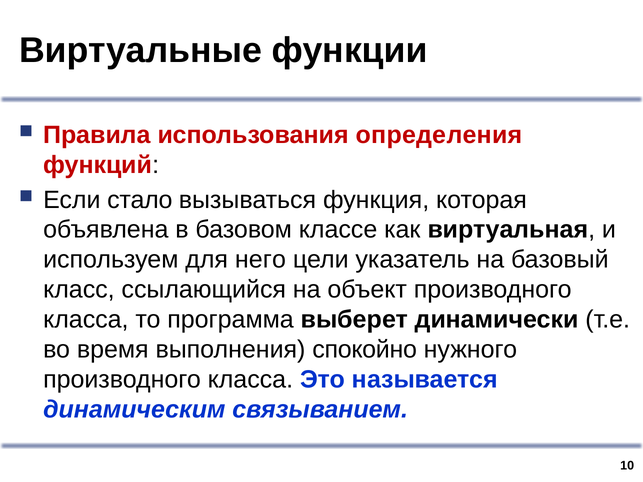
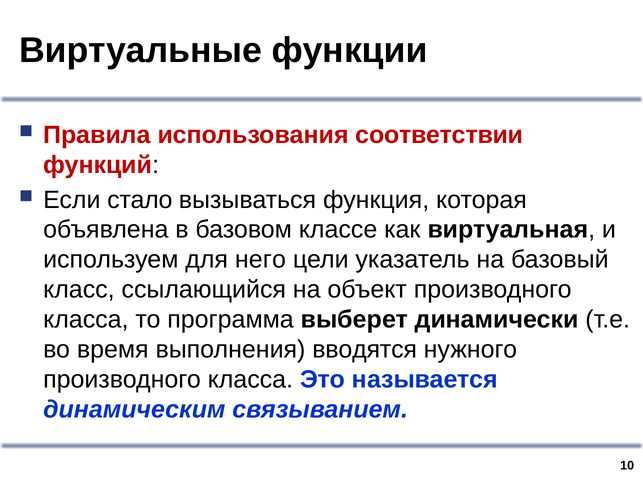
определения: определения -> соответствии (439, 135)
спокойно: спокойно -> вводятся (365, 350)
